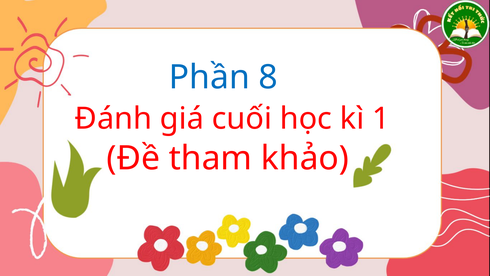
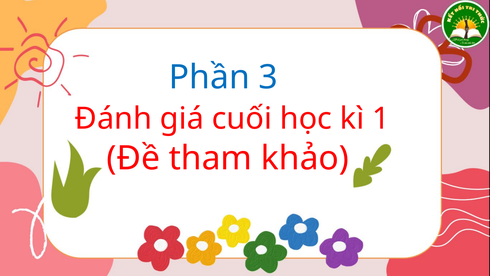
8: 8 -> 3 (268, 77)
